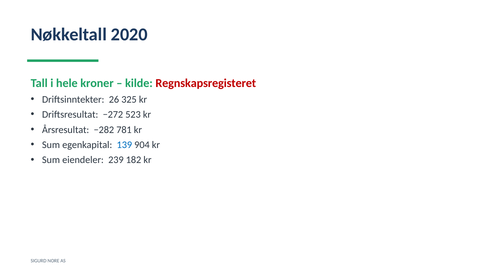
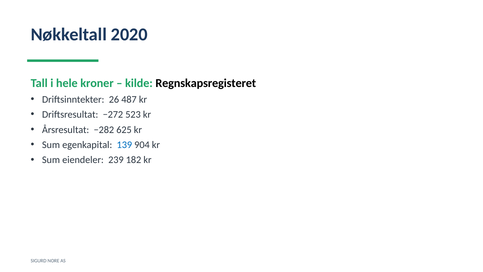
Regnskapsregisteret colour: red -> black (206, 83)
325: 325 -> 487 (129, 99)
781: 781 -> 625 (124, 130)
